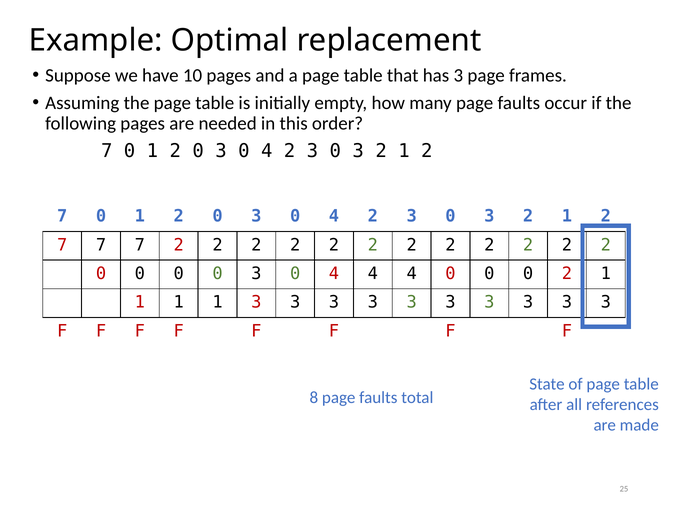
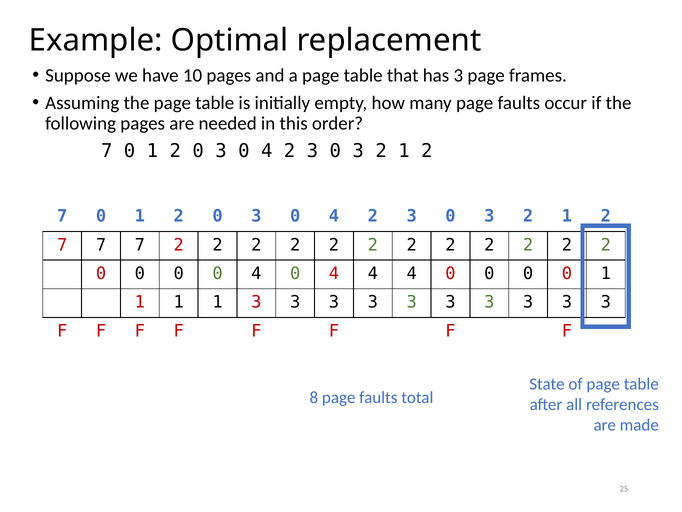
0 0 3: 3 -> 4 (256, 273)
2: 2 -> 0 (567, 273)
